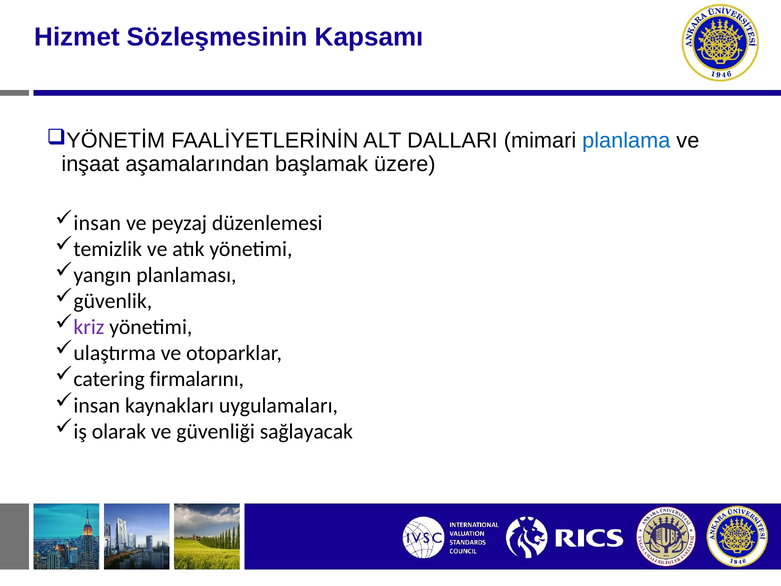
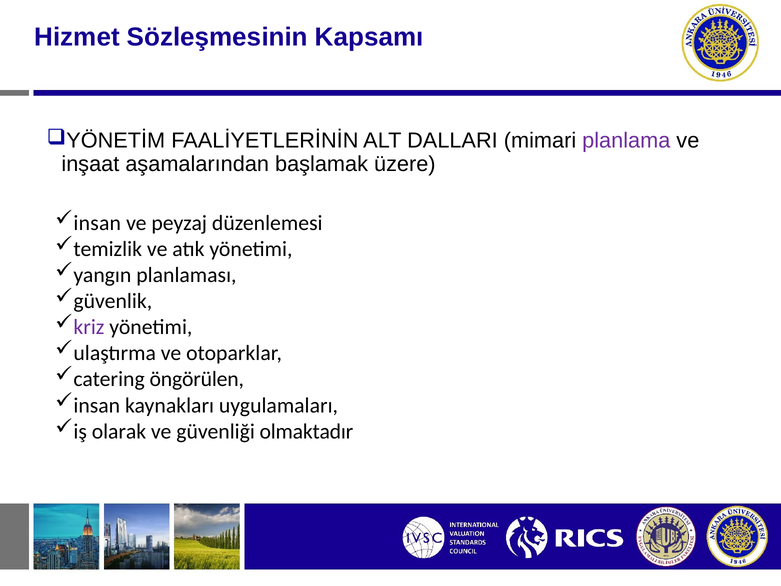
planlama colour: blue -> purple (626, 141)
firmalarını: firmalarını -> öngörülen (197, 379)
sağlayacak: sağlayacak -> olmaktadır (306, 431)
